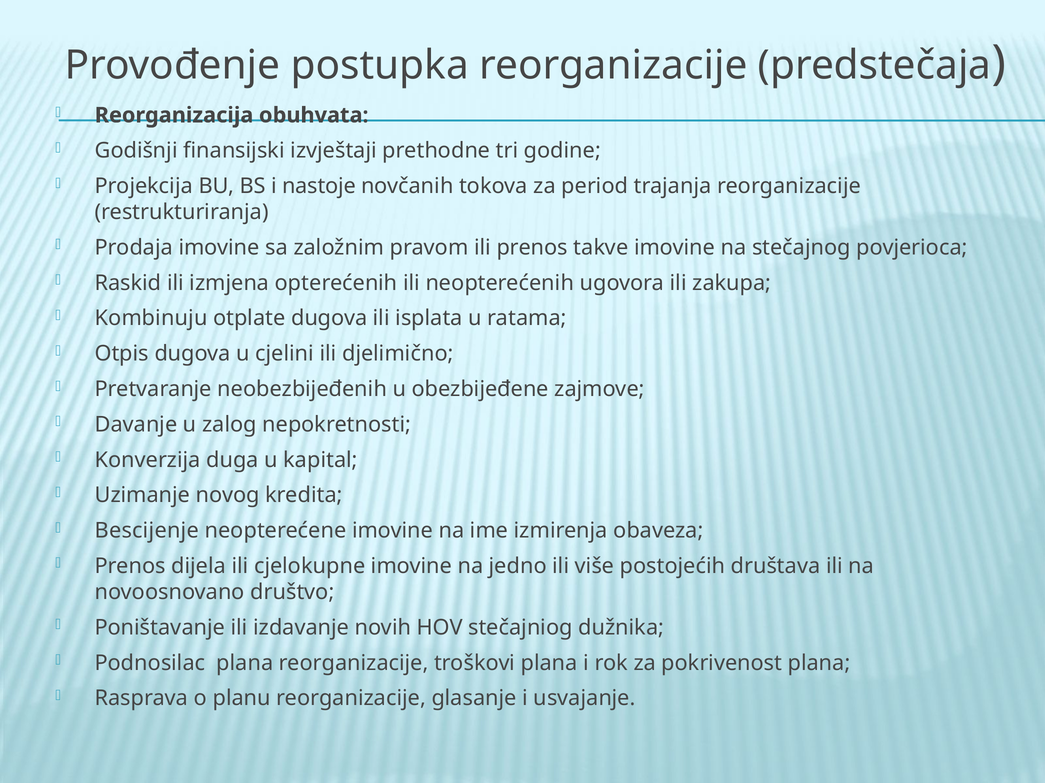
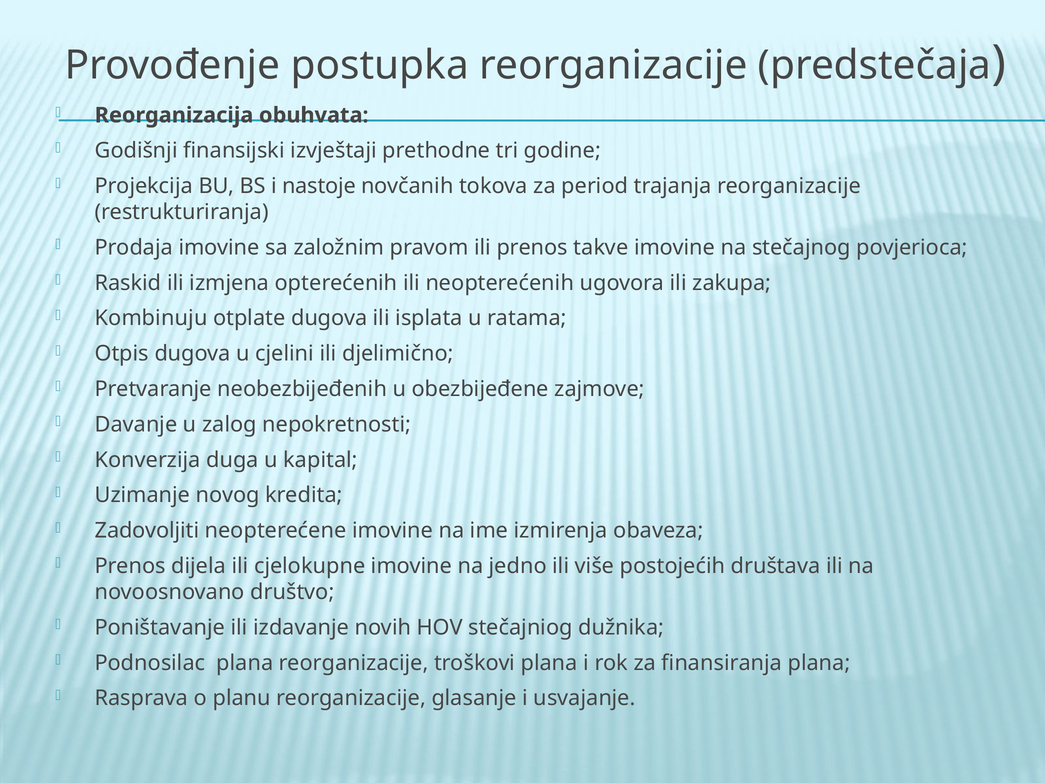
Bescijenje: Bescijenje -> Zadovoljiti (147, 531)
pokrivenost: pokrivenost -> finansiranja (722, 664)
